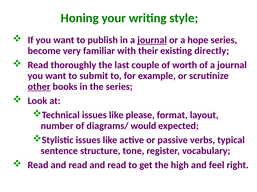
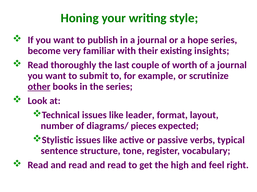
journal underline: present -> none (152, 40)
directly: directly -> insights (212, 51)
please: please -> leader (140, 116)
would: would -> pieces (143, 126)
